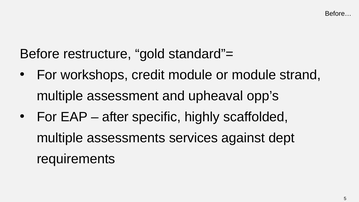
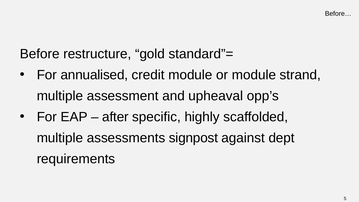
workshops: workshops -> annualised (94, 75)
services: services -> signpost (193, 138)
